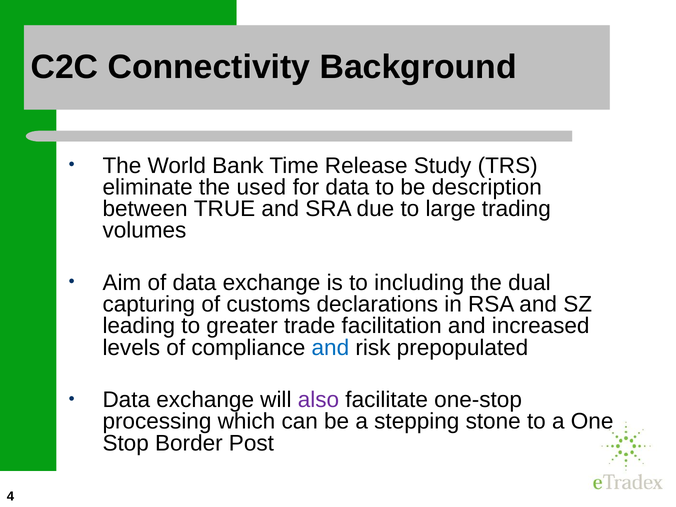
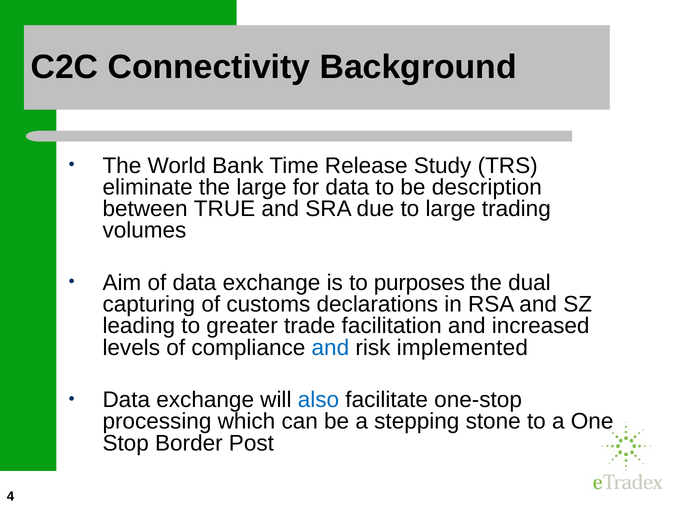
the used: used -> large (261, 187)
including: including -> purposes (419, 283)
prepopulated: prepopulated -> implemented (462, 348)
also colour: purple -> blue (318, 400)
